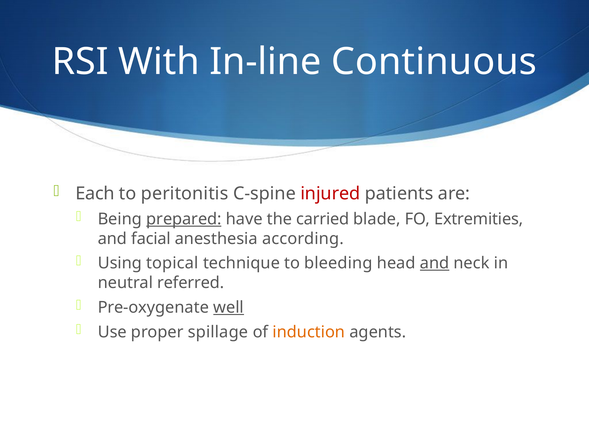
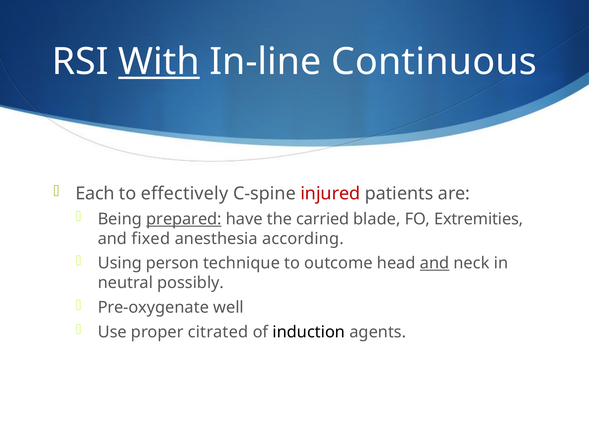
With underline: none -> present (159, 62)
peritonitis: peritonitis -> effectively (185, 193)
facial: facial -> fixed (151, 238)
topical: topical -> person (173, 263)
bleeding: bleeding -> outcome (338, 263)
referred: referred -> possibly (191, 283)
well underline: present -> none (229, 307)
spillage: spillage -> citrated (218, 332)
induction colour: orange -> black (309, 332)
